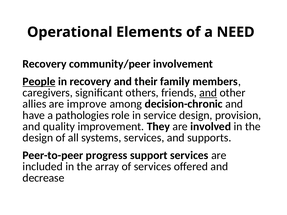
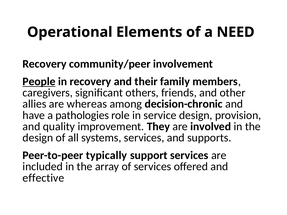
and underline: present -> none (208, 93)
improve: improve -> whereas (87, 104)
progress: progress -> typically (107, 156)
decrease: decrease -> effective (43, 178)
